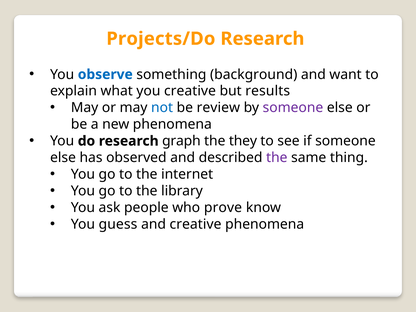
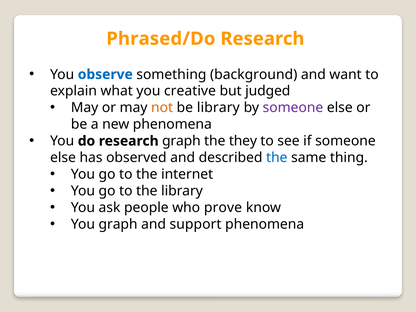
Projects/Do: Projects/Do -> Phrased/Do (161, 39)
results: results -> judged (268, 91)
not colour: blue -> orange (162, 108)
be review: review -> library (218, 108)
the colour: purple -> blue (277, 158)
You guess: guess -> graph (118, 224)
and creative: creative -> support (196, 224)
